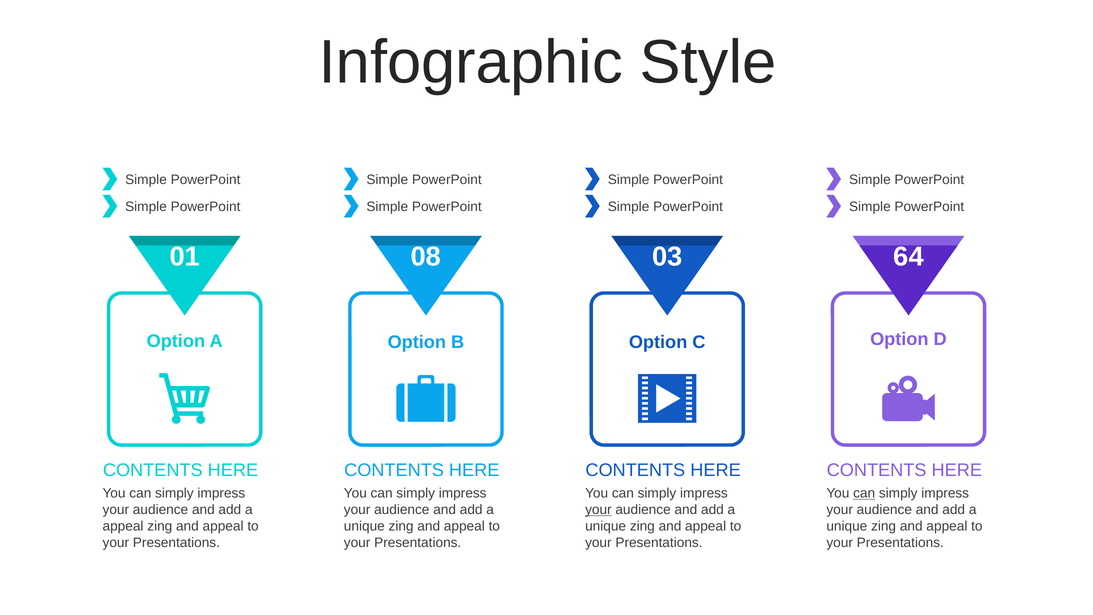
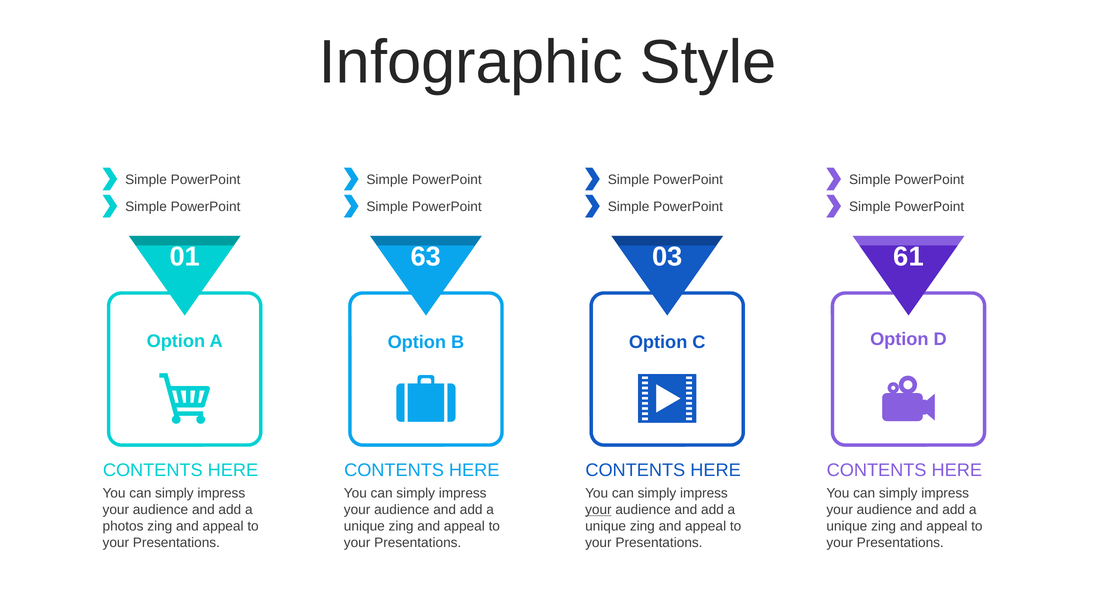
08: 08 -> 63 (426, 257)
64: 64 -> 61 (909, 257)
can underline: present -> none (864, 493)
appeal: appeal -> photos (123, 526)
